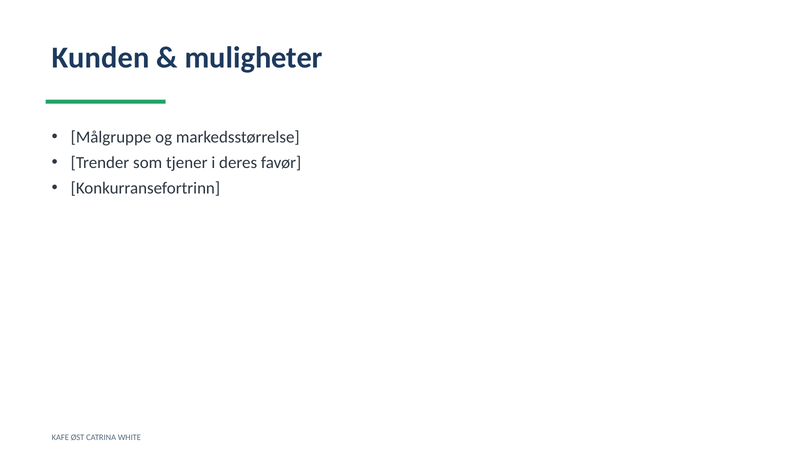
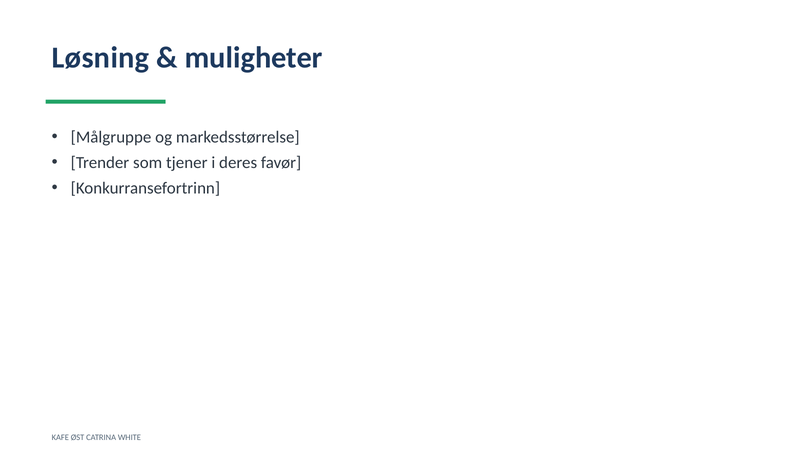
Kunden: Kunden -> Løsning (100, 58)
